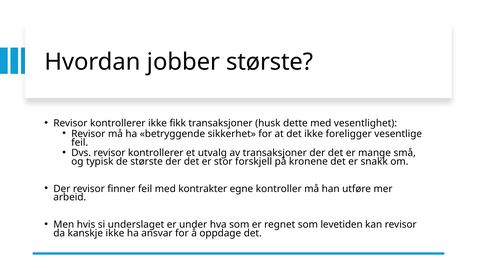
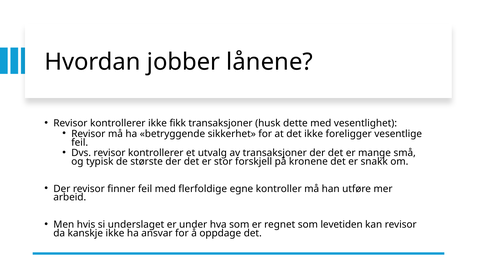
jobber største: største -> lånene (270, 62)
kontrakter: kontrakter -> flerfoldige (203, 189)
